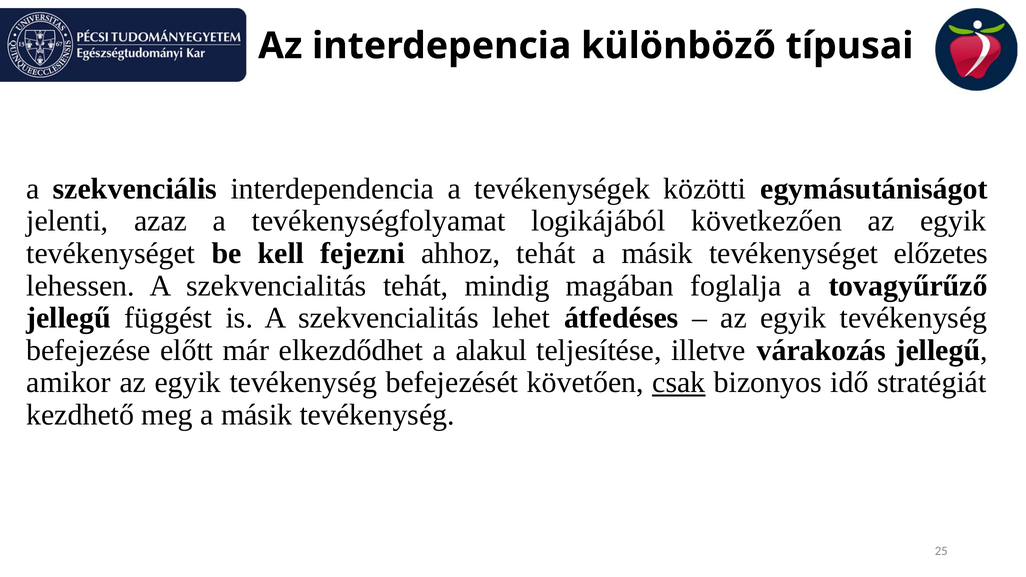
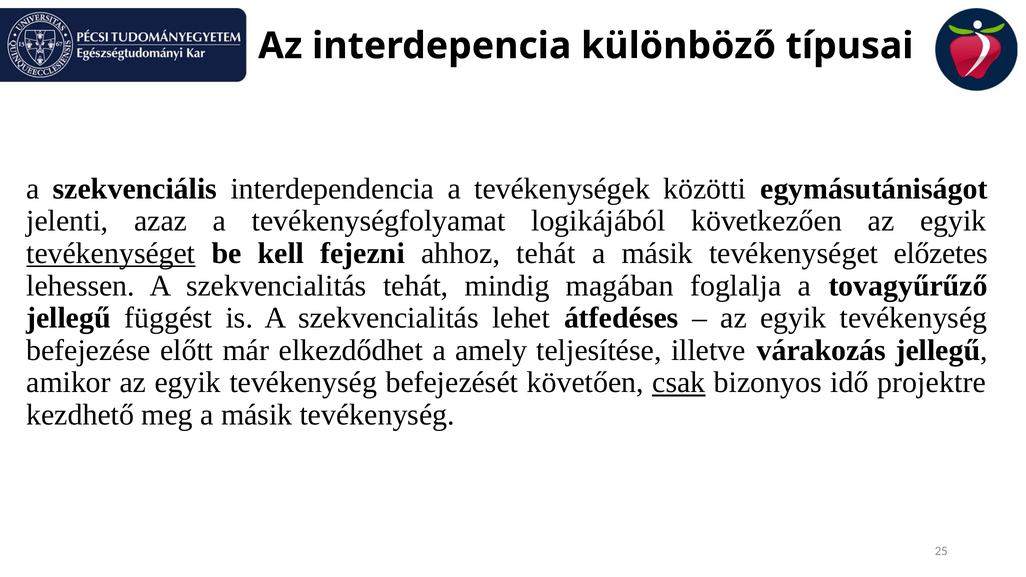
tevékenységet underline: none -> present (111, 253)
alakul: alakul -> amely (491, 350)
stratégiát: stratégiát -> projektre (932, 383)
